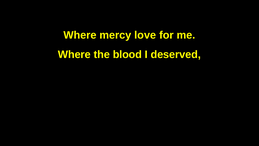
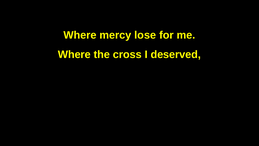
love: love -> lose (145, 35)
blood: blood -> cross (127, 54)
